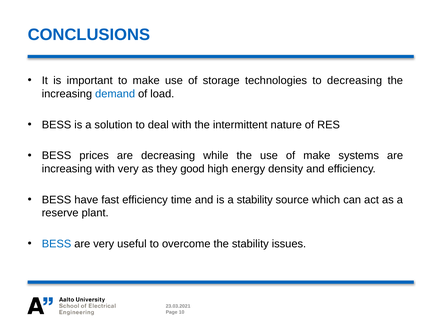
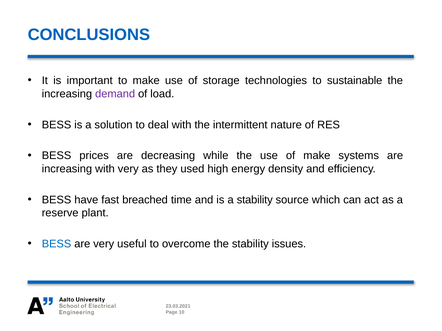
to decreasing: decreasing -> sustainable (355, 81)
demand colour: blue -> purple (115, 94)
good: good -> used (192, 169)
fast efficiency: efficiency -> breached (145, 200)
